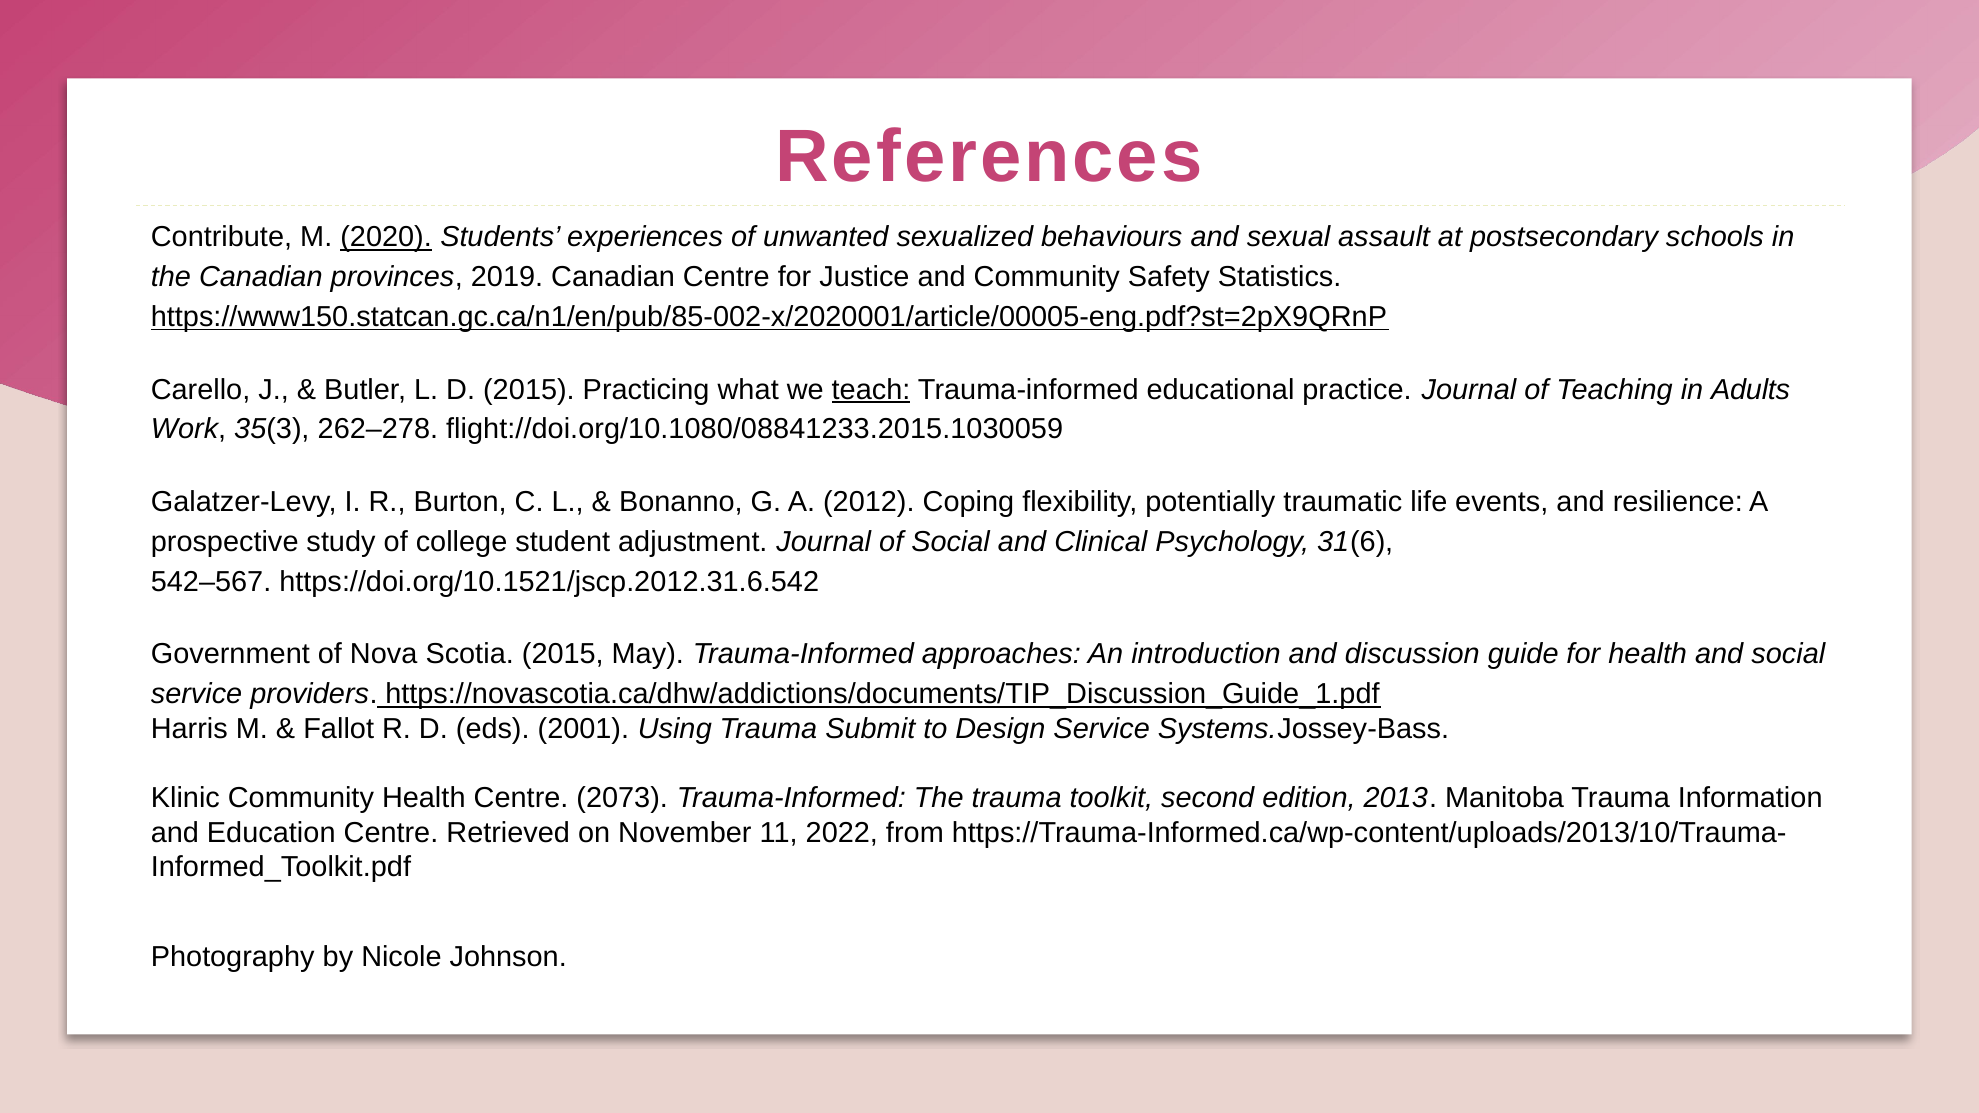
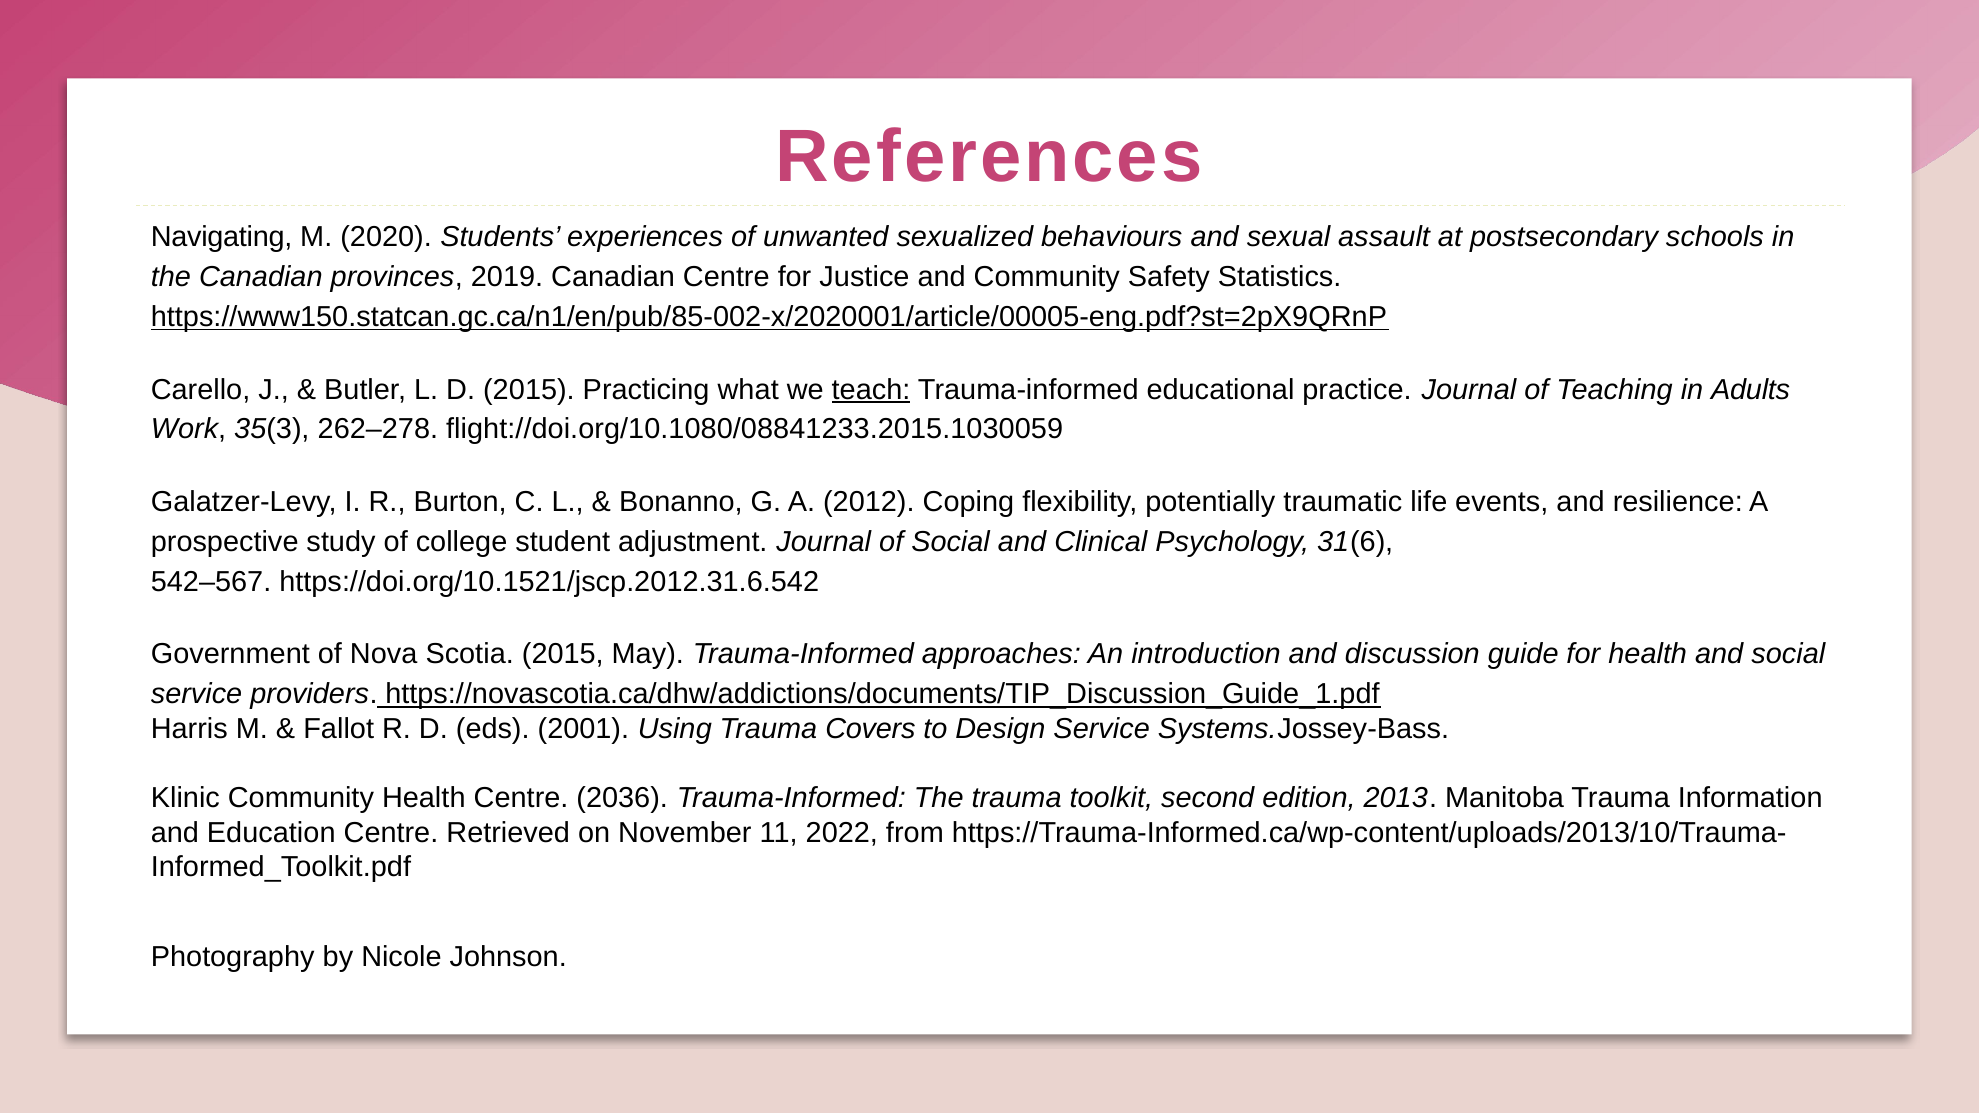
Contribute: Contribute -> Navigating (222, 237)
2020 underline: present -> none (386, 237)
Submit: Submit -> Covers (870, 729)
2073: 2073 -> 2036 (622, 798)
